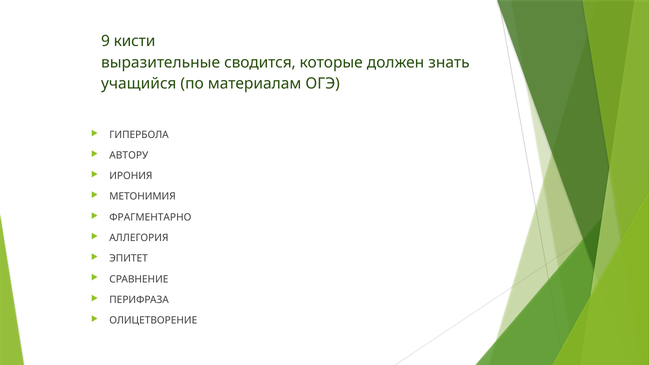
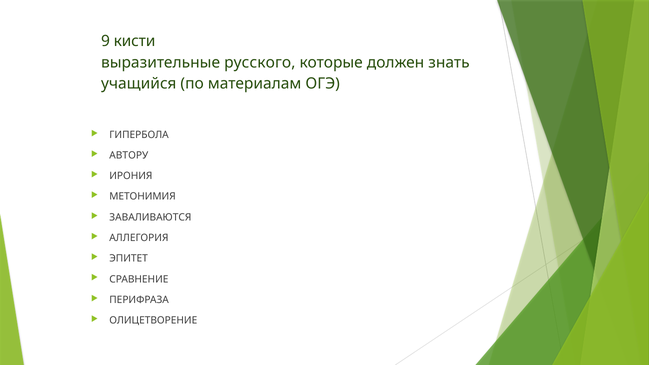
сводится: сводится -> русского (260, 62)
ФРАГМЕНТАРНО: ФРАГМЕНТАРНО -> ЗАВАЛИВАЮТСЯ (150, 217)
